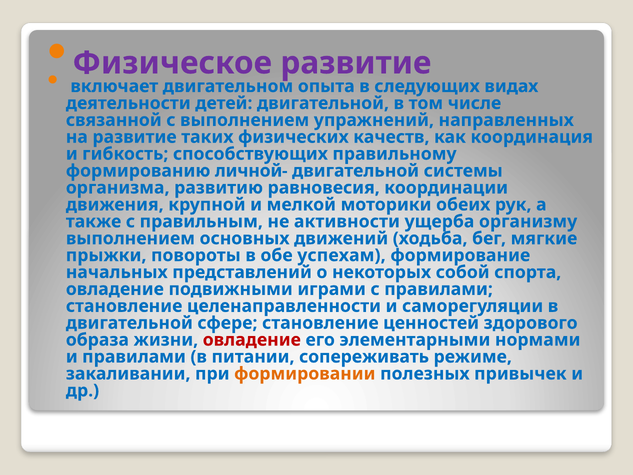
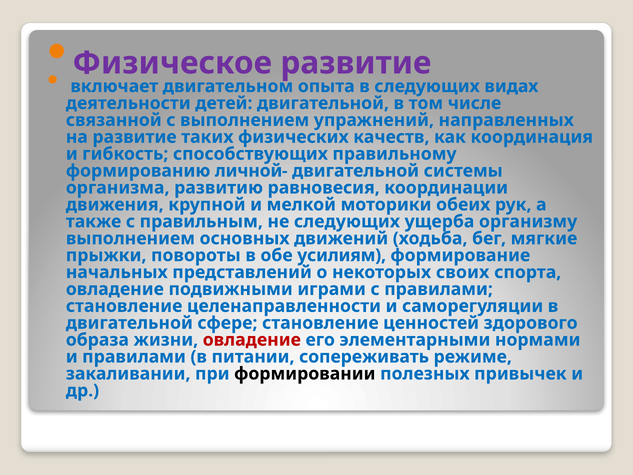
не активности: активности -> следующих (347, 221)
успехам: успехам -> усилиям (342, 255)
собой: собой -> своих (463, 272)
формировании colour: orange -> black (305, 373)
